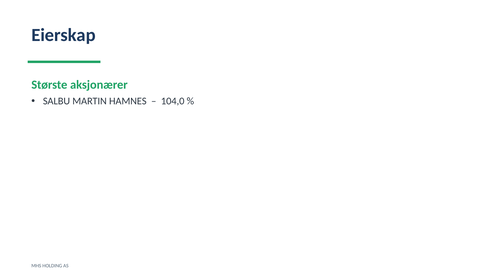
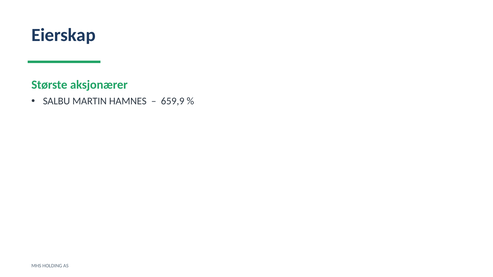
104,0: 104,0 -> 659,9 (173, 101)
